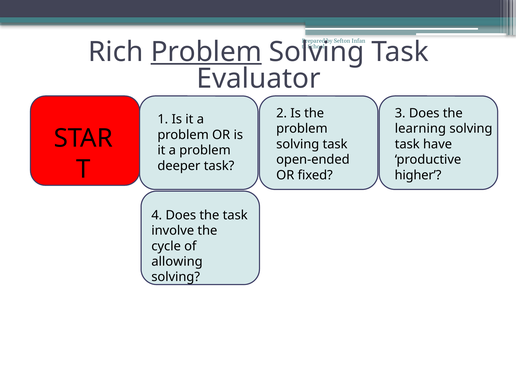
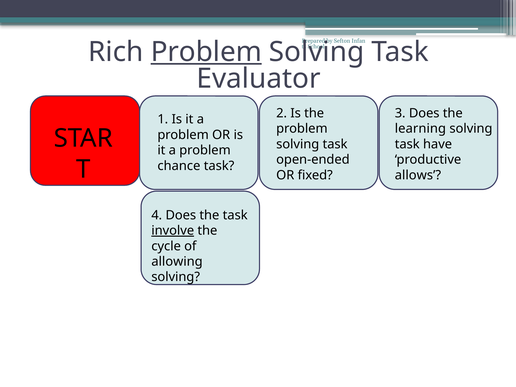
deeper: deeper -> chance (179, 166)
higher: higher -> allows (418, 175)
involve underline: none -> present (173, 231)
